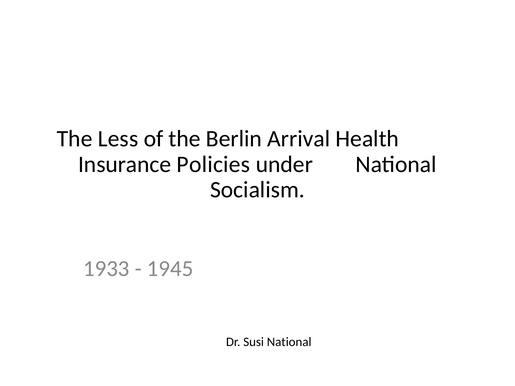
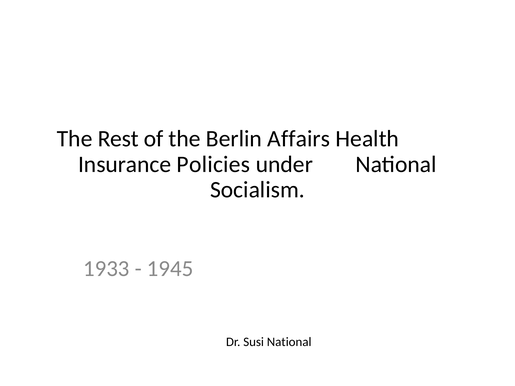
Less: Less -> Rest (118, 139)
Arrival: Arrival -> Affairs (299, 139)
